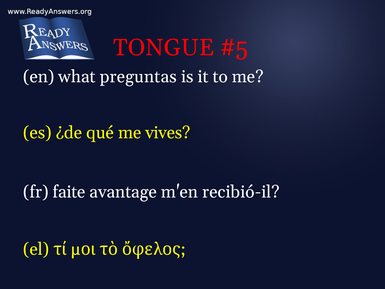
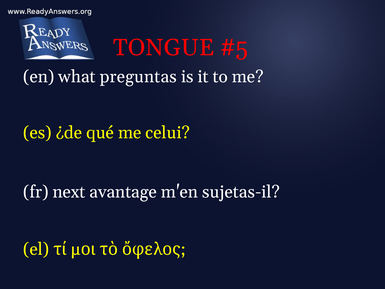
vives: vives -> celui (168, 132)
faite: faite -> next (69, 192)
recibió-il: recibió-il -> sujetas-il (241, 192)
